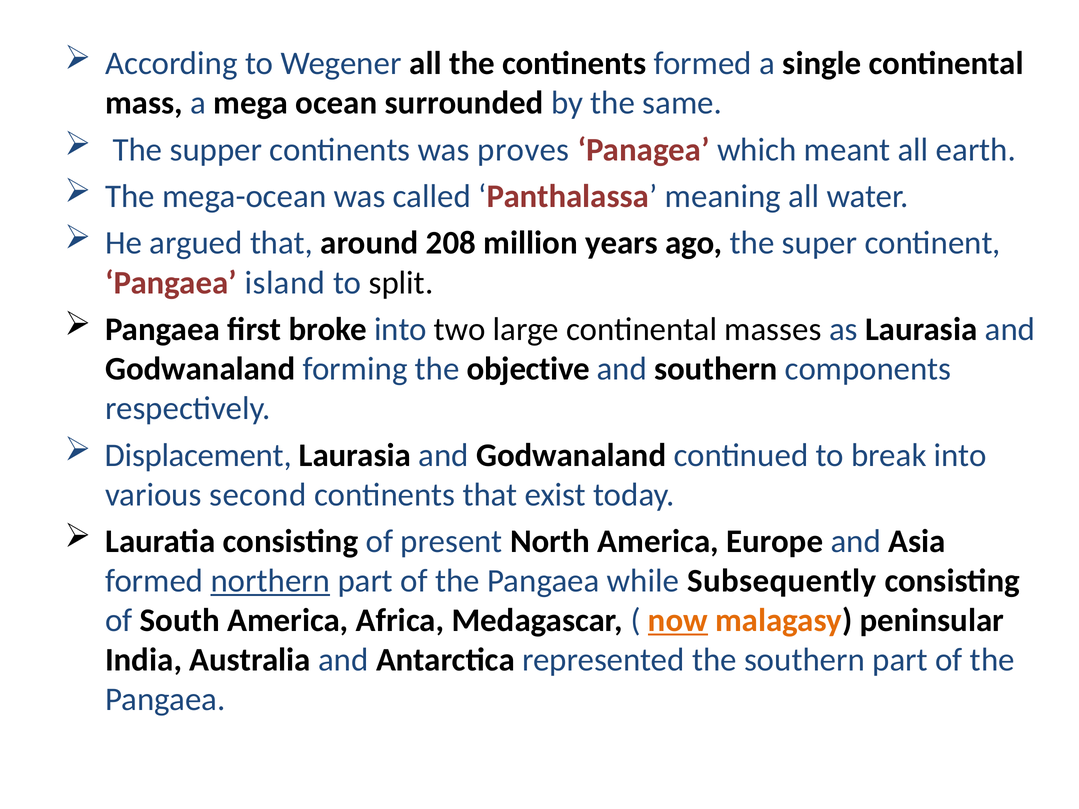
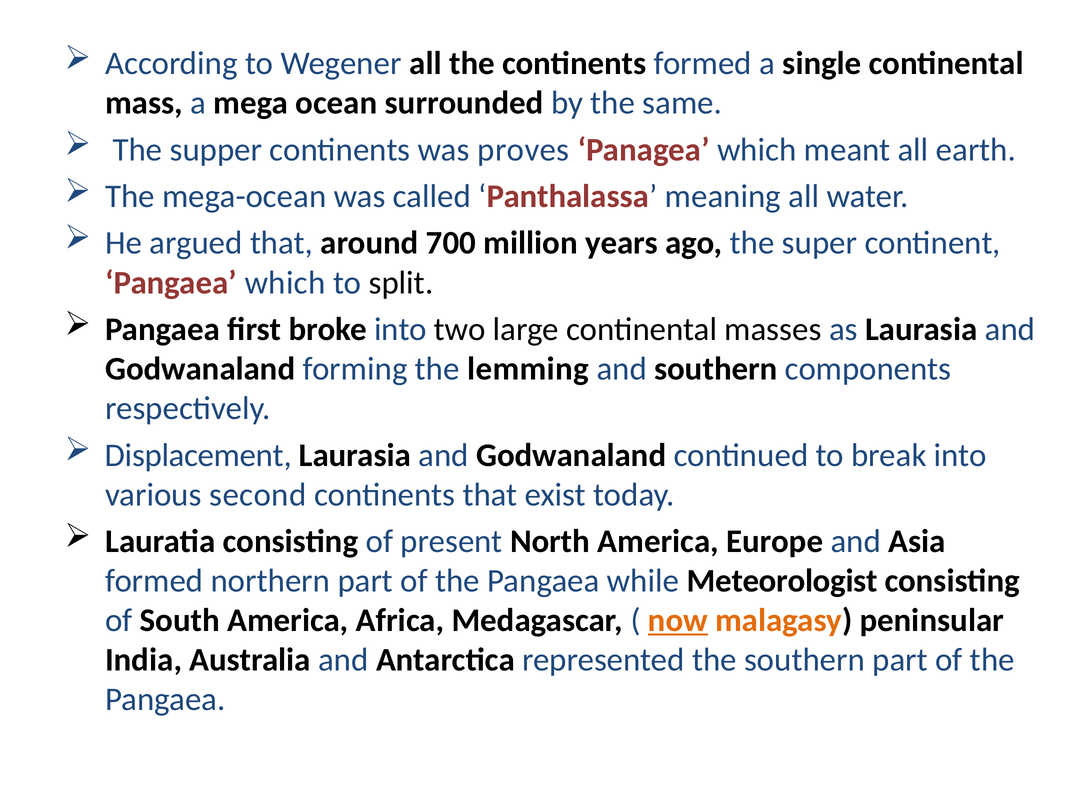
208: 208 -> 700 (451, 243)
Pangaea island: island -> which (285, 283)
objective: objective -> lemming (528, 369)
northern underline: present -> none (270, 581)
Subsequently: Subsequently -> Meteorologist (782, 581)
